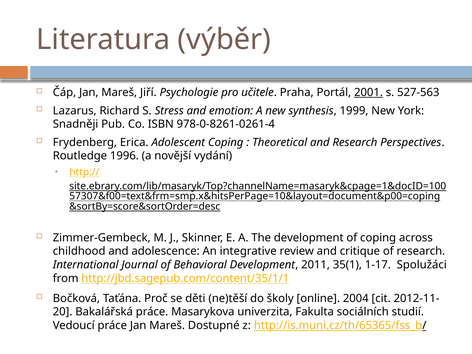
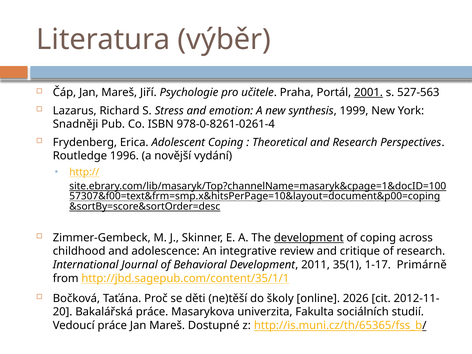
development underline: none -> present (309, 238)
Spolužáci: Spolužáci -> Primárně (422, 265)
2004: 2004 -> 2026 (356, 298)
